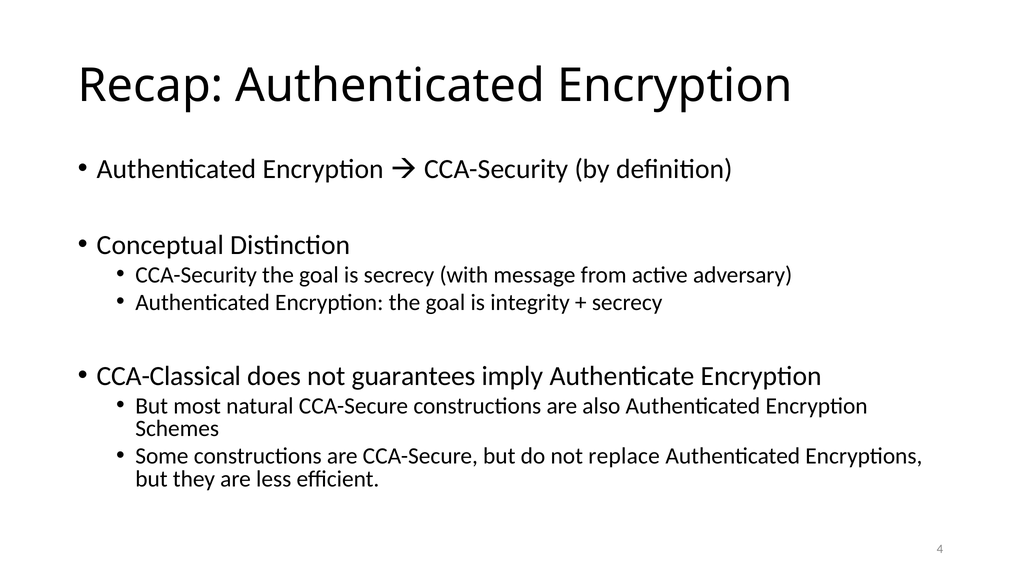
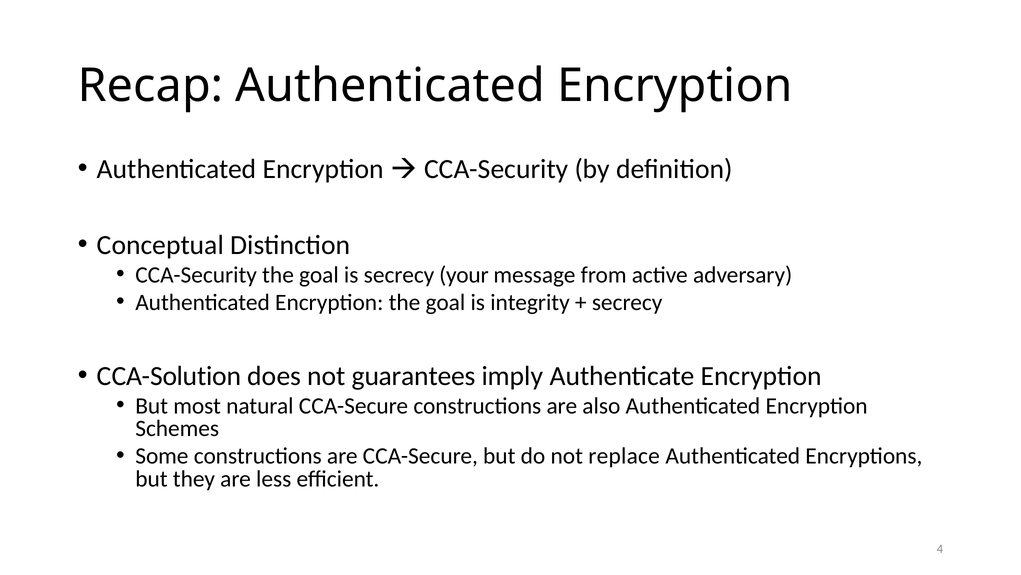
with: with -> your (464, 275)
CCA-Classical: CCA-Classical -> CCA-Solution (169, 376)
